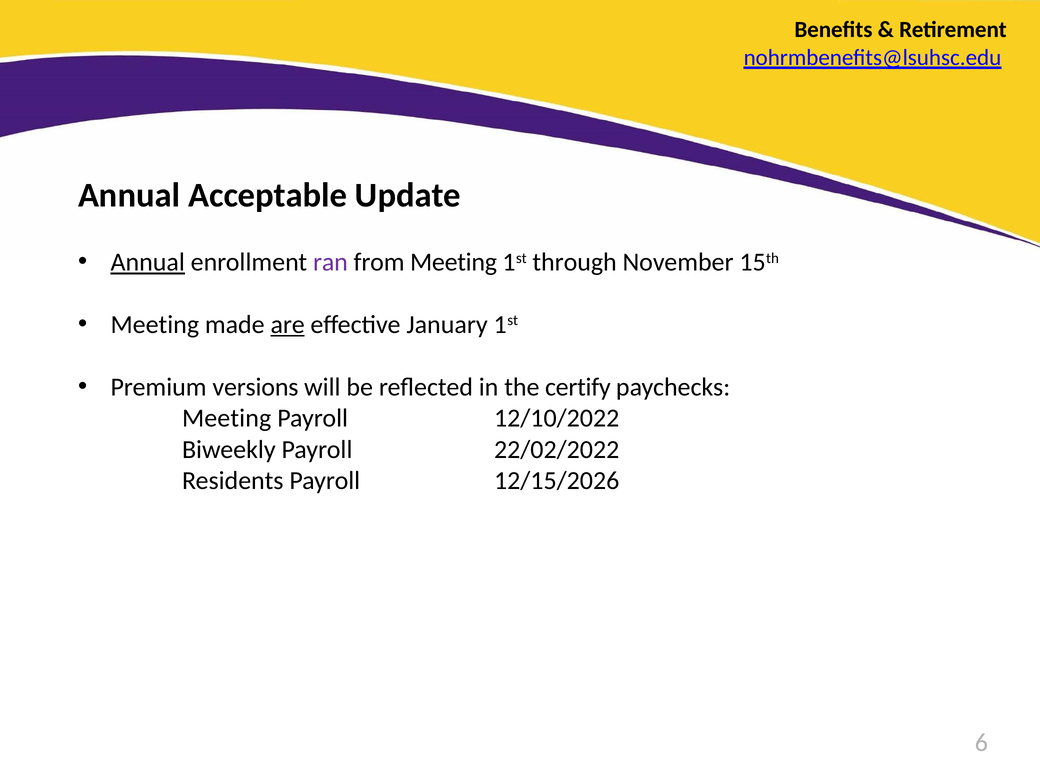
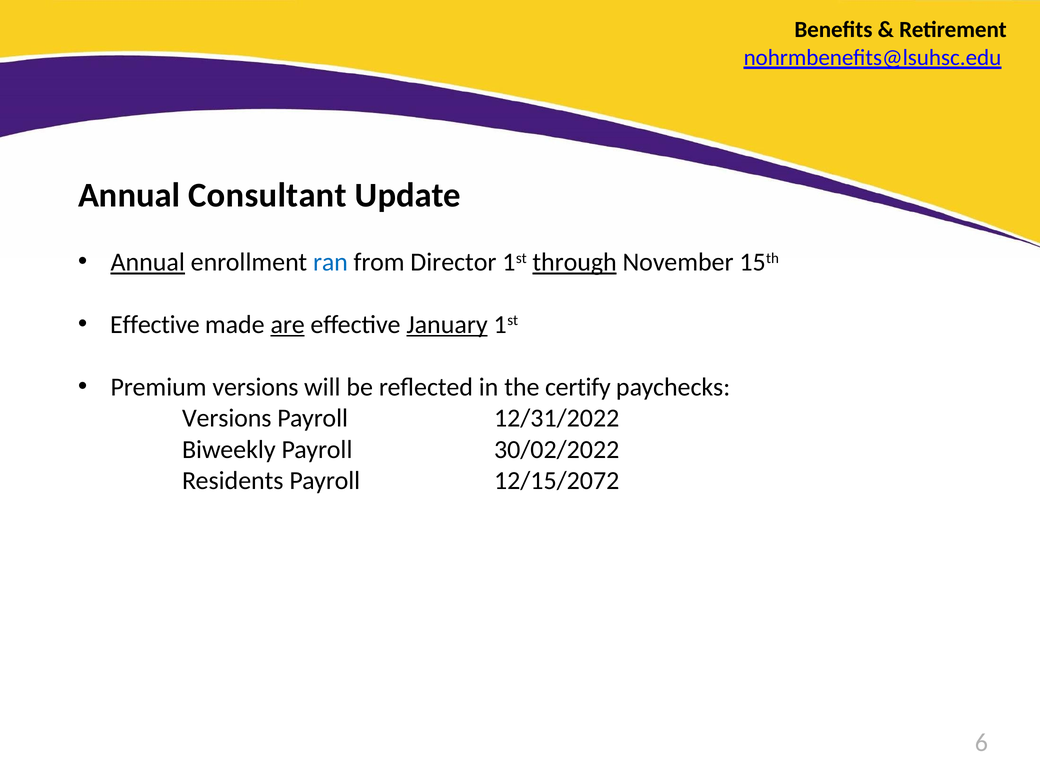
Acceptable: Acceptable -> Consultant (267, 195)
ran colour: purple -> blue (330, 262)
from Meeting: Meeting -> Director (453, 262)
through underline: none -> present (575, 262)
Meeting: Meeting -> Effective (155, 325)
January underline: none -> present (447, 325)
Meeting: Meeting -> Versions (227, 418)
12/10/2022: 12/10/2022 -> 12/31/2022 (557, 418)
22/02/2022: 22/02/2022 -> 30/02/2022 (557, 450)
12/15/2026: 12/15/2026 -> 12/15/2072 (557, 481)
